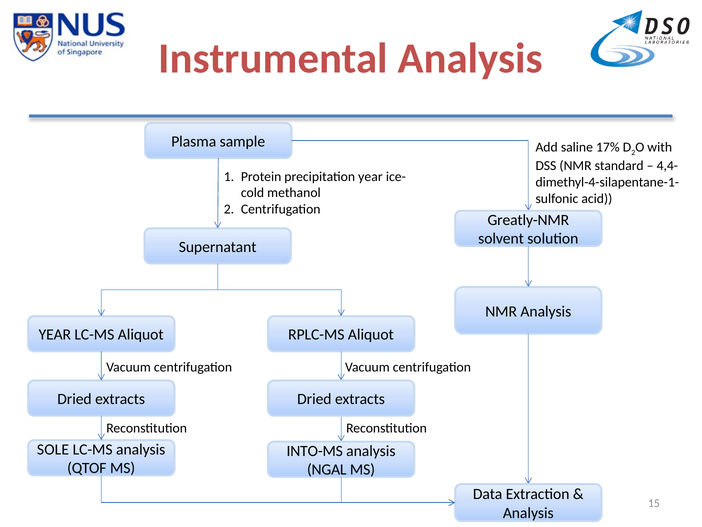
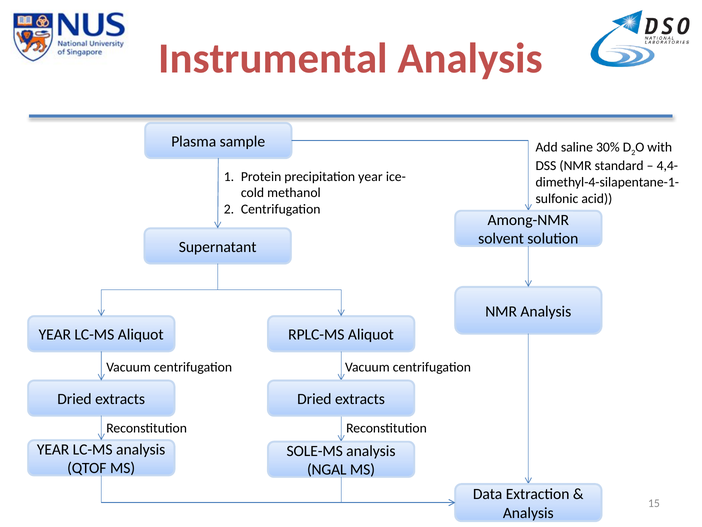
17%: 17% -> 30% (608, 147)
Greatly-NMR: Greatly-NMR -> Among-NMR (528, 220)
SOLE: SOLE -> YEAR (53, 449)
INTO-MS: INTO-MS -> SOLE-MS (315, 451)
